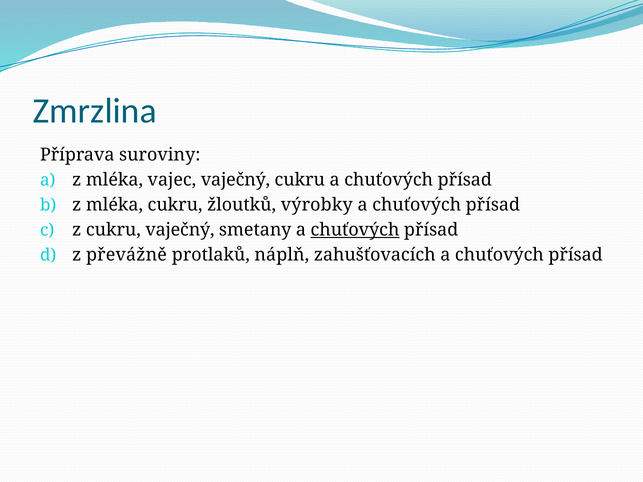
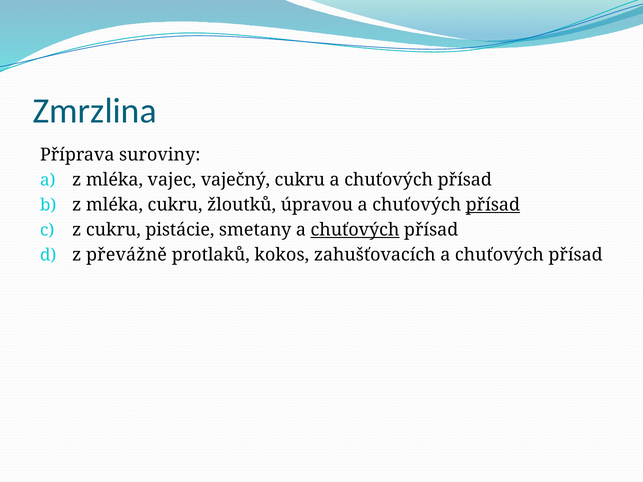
výrobky: výrobky -> úpravou (317, 205)
přísad underline: none -> present (493, 205)
cukru vaječný: vaječný -> pistácie (180, 230)
náplň: náplň -> kokos (282, 255)
